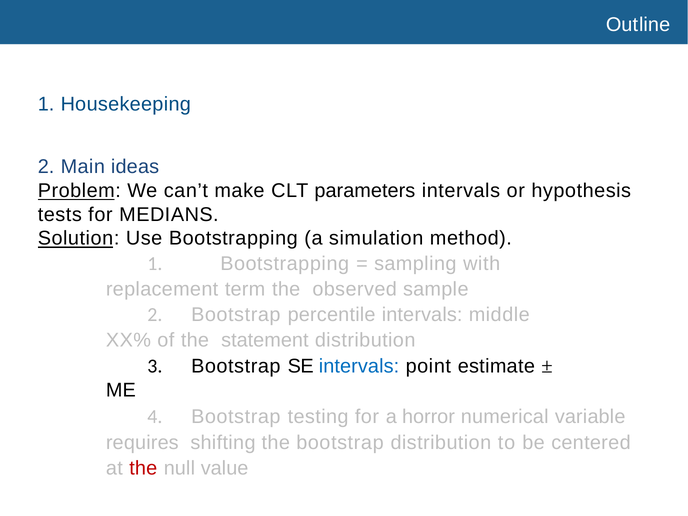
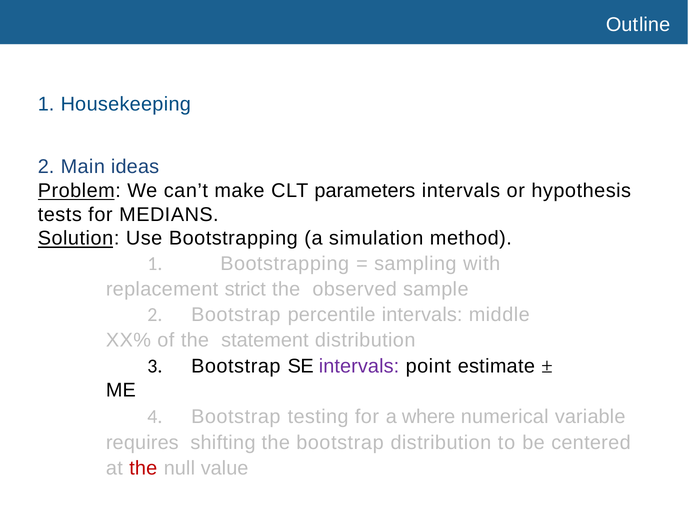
term: term -> strict (245, 290)
intervals colour: blue -> purple (359, 366)
horror: horror -> where (429, 417)
